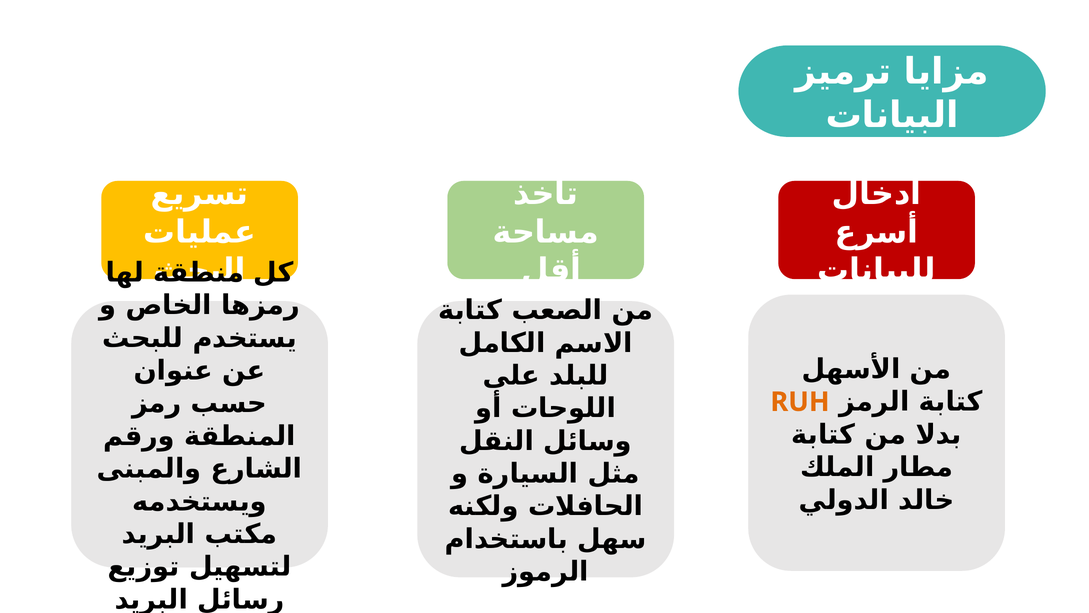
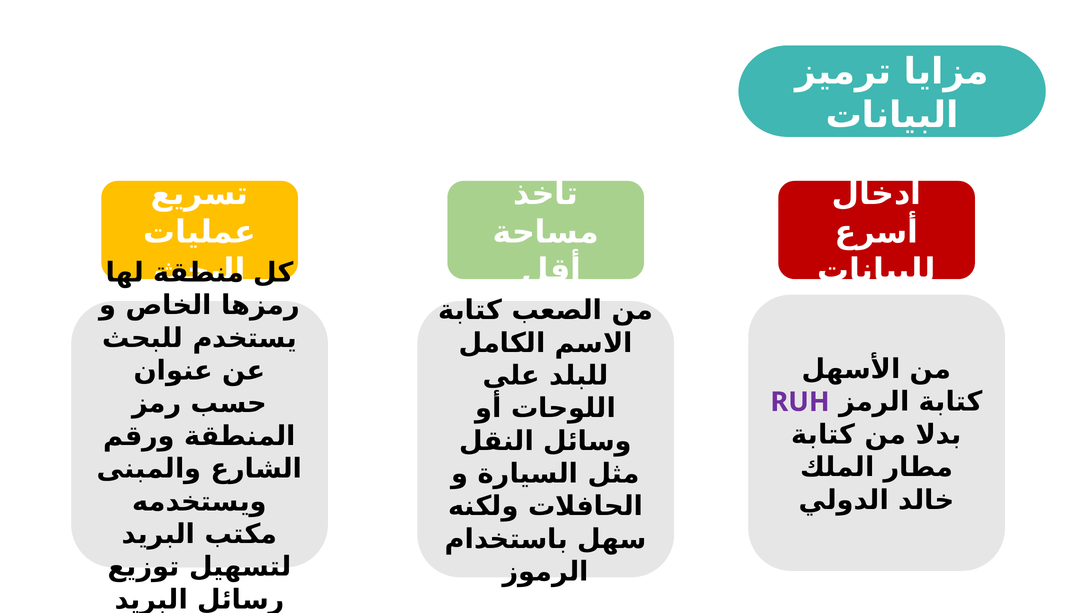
RUH colour: orange -> purple (800, 402)
